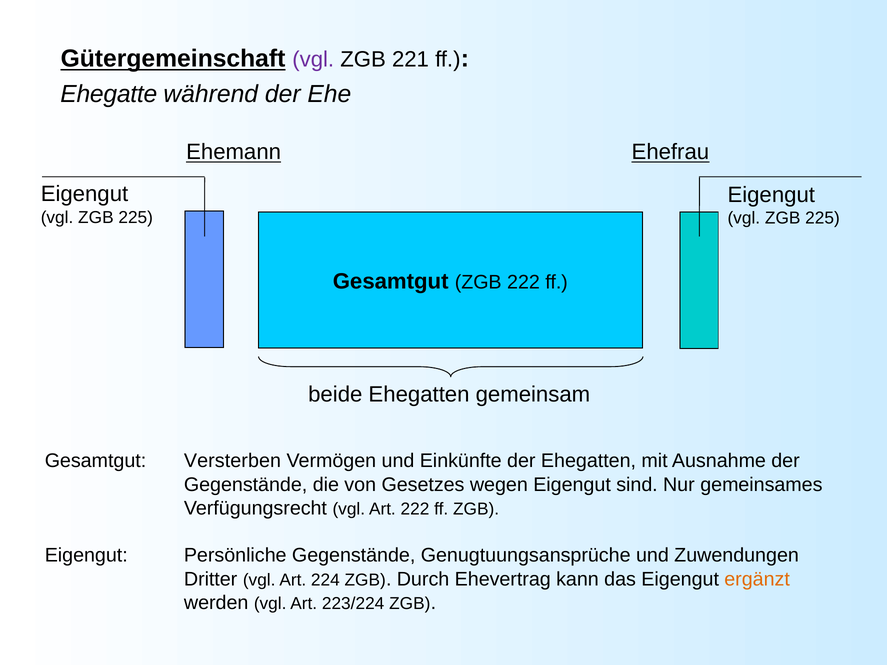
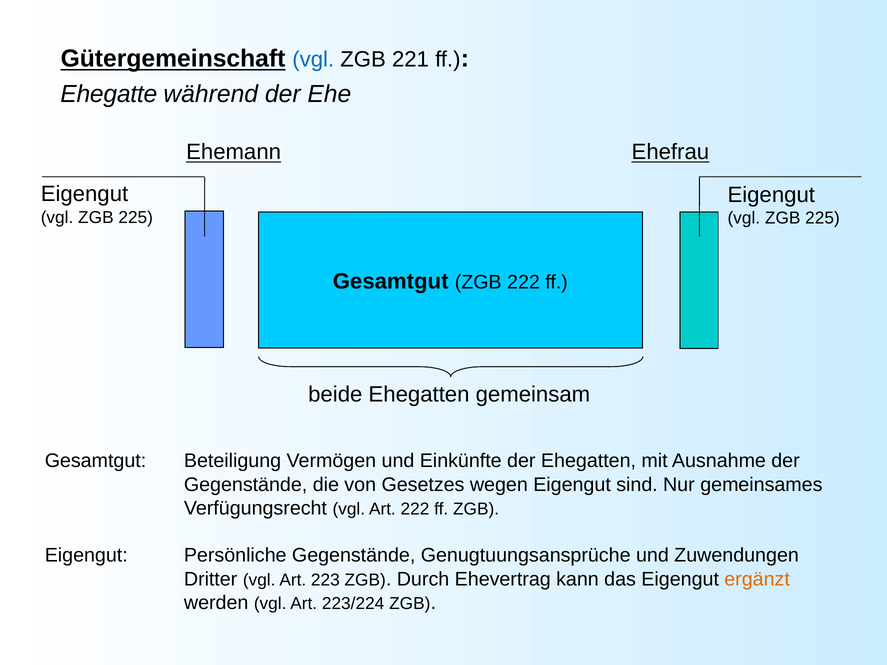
vgl colour: purple -> blue (313, 60)
Versterben: Versterben -> Beteiligung (233, 461)
224: 224 -> 223 (325, 580)
